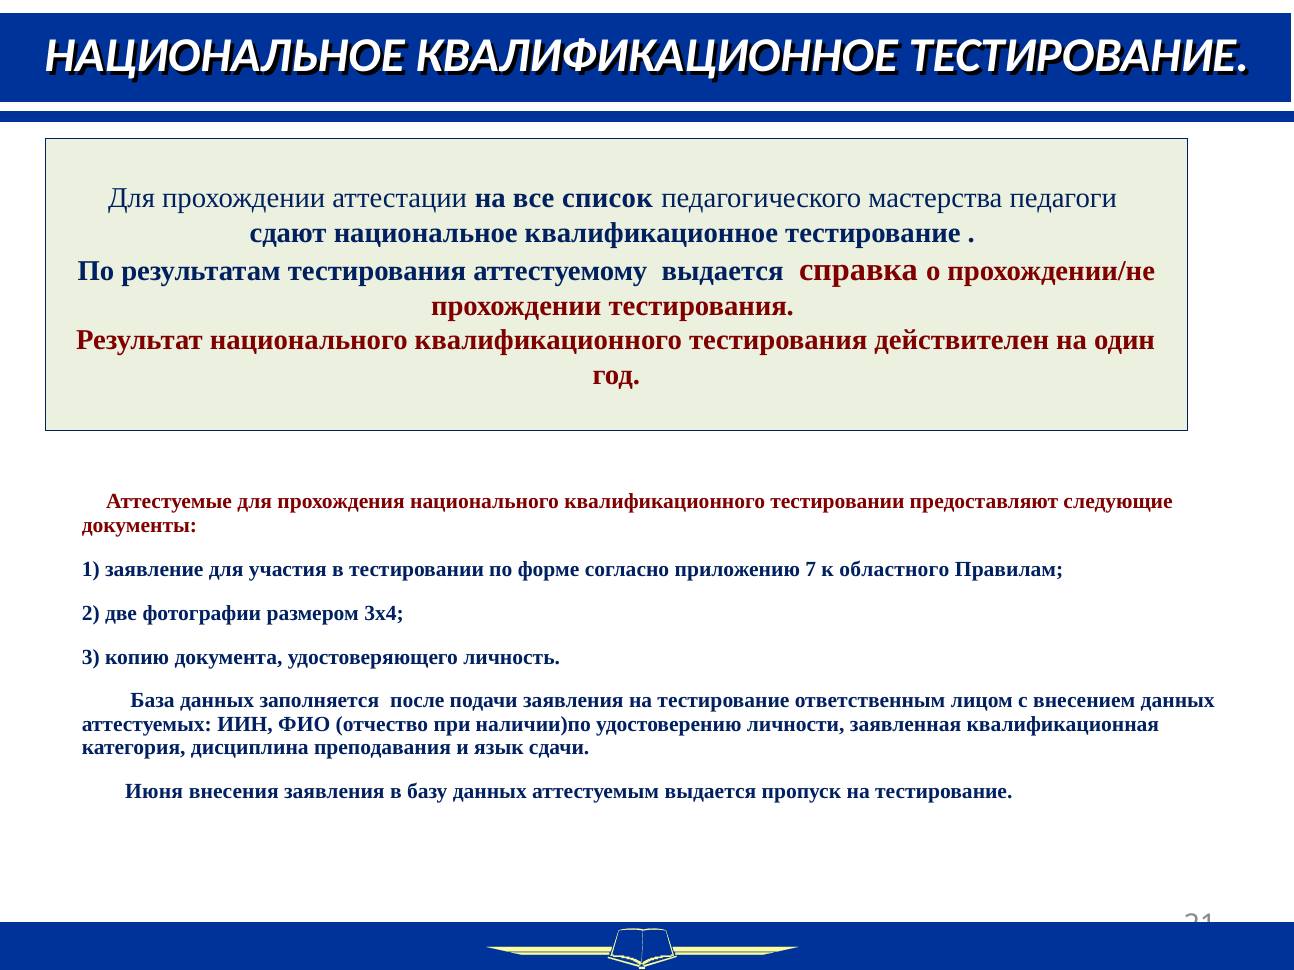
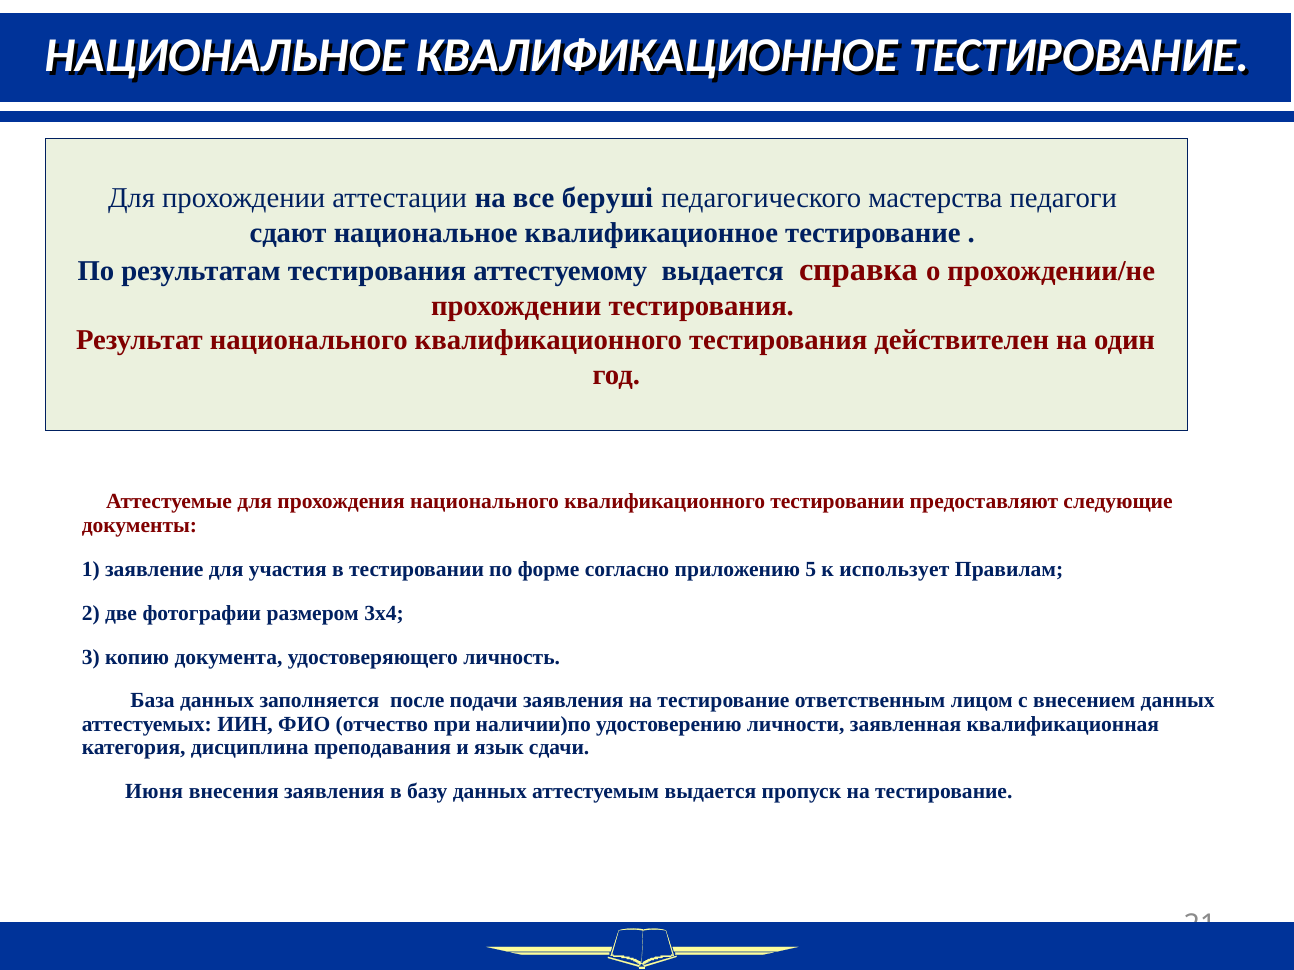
список: список -> беруші (607, 198)
7: 7 -> 5 (811, 569)
областного: областного -> использует (894, 569)
